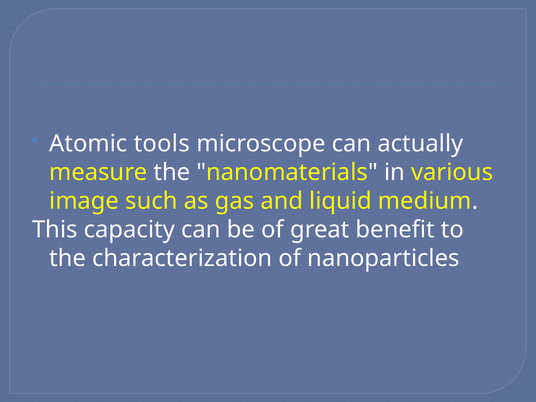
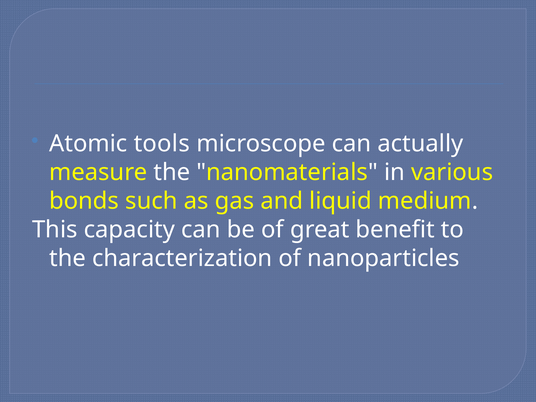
image: image -> bonds (84, 201)
